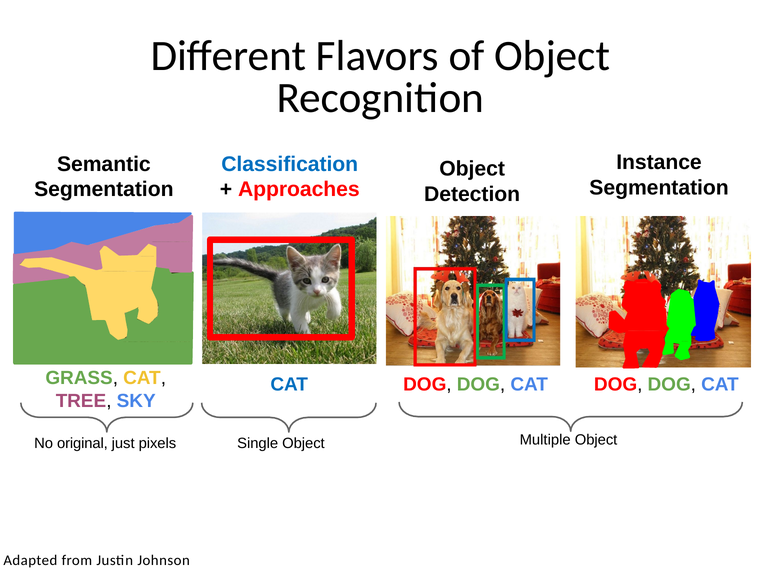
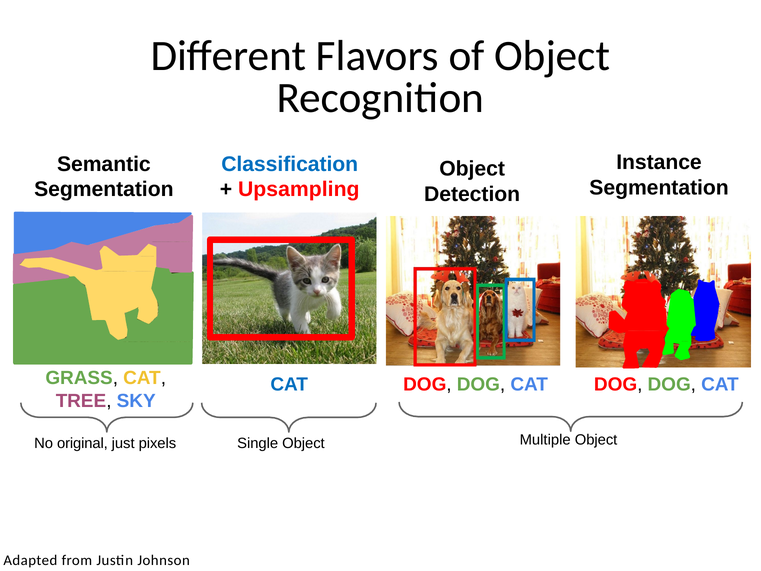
Approaches: Approaches -> Upsampling (299, 189)
